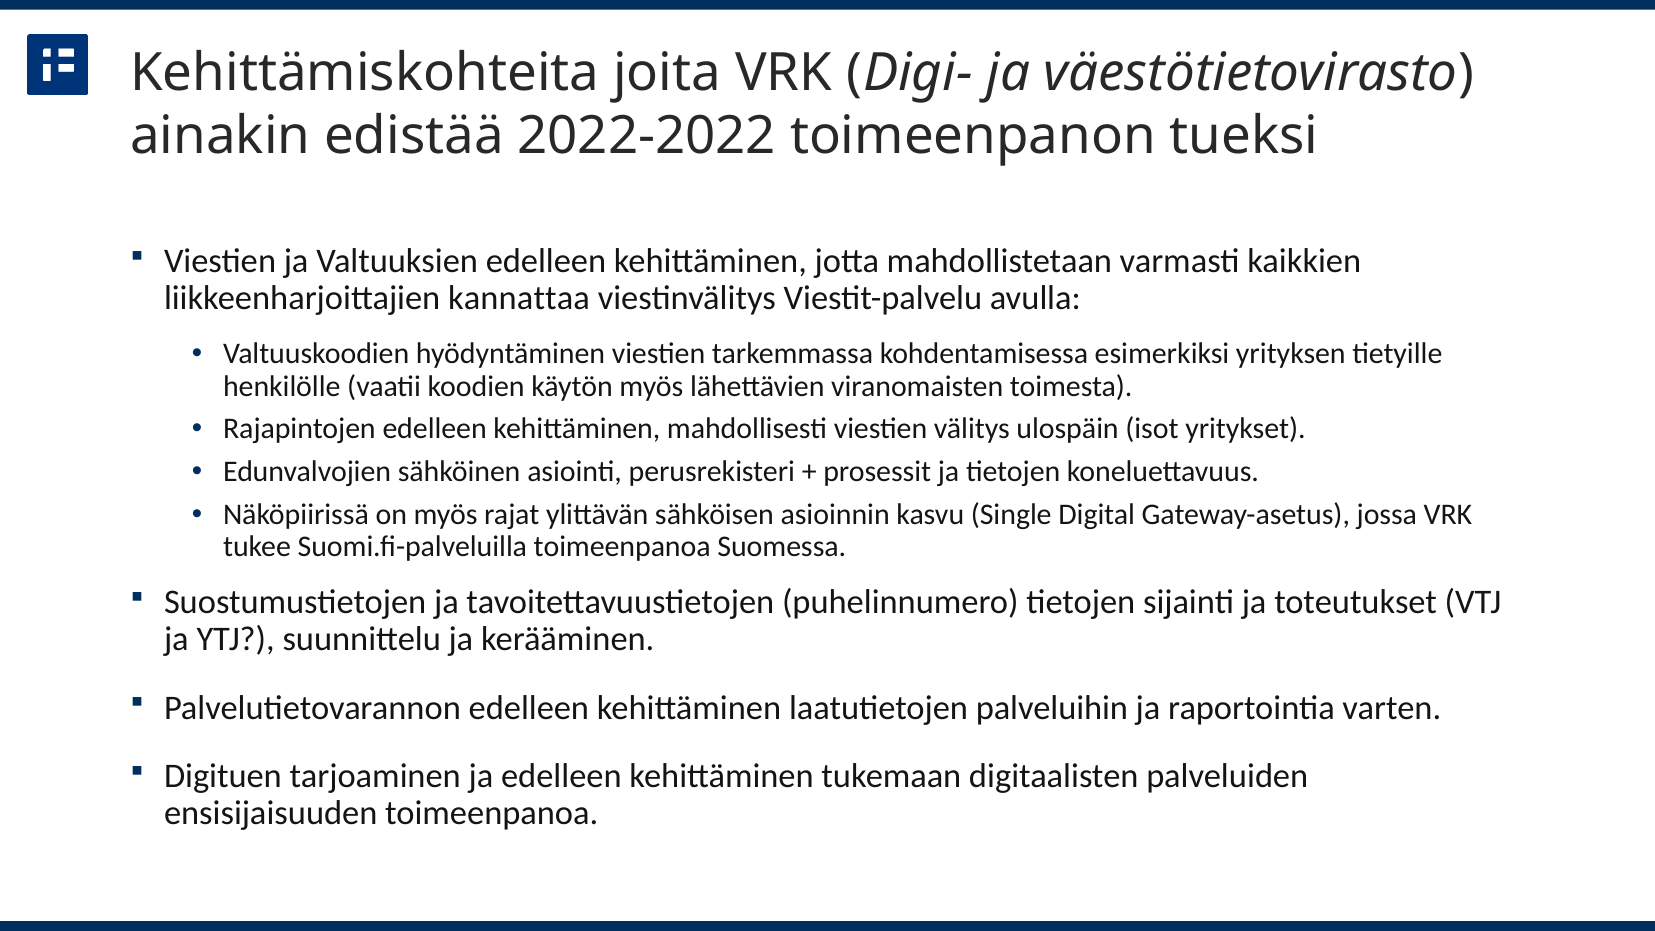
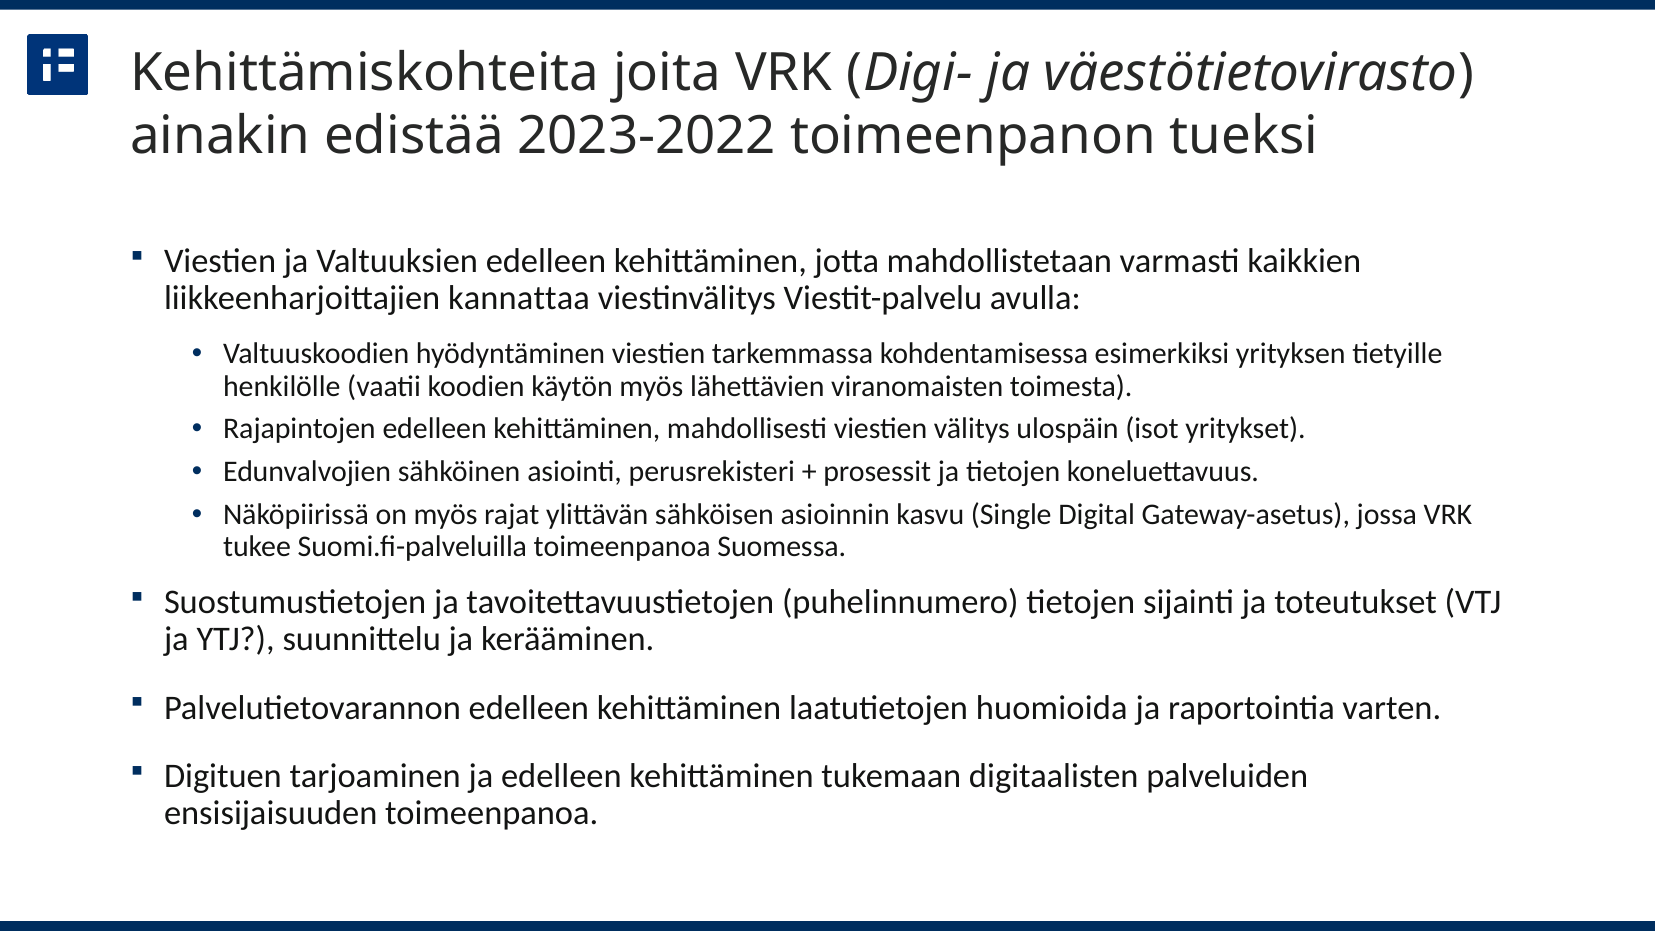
2022-2022: 2022-2022 -> 2023-2022 (647, 136)
palveluihin: palveluihin -> huomioida (1052, 708)
